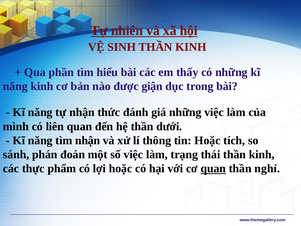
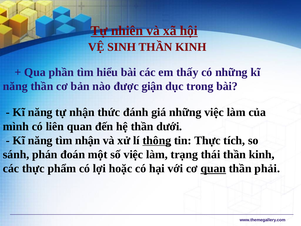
năng kinh: kinh -> thần (42, 86)
thông underline: none -> present (157, 140)
tin Hoặc: Hoặc -> Thực (208, 140)
nghỉ: nghỉ -> phải (267, 168)
